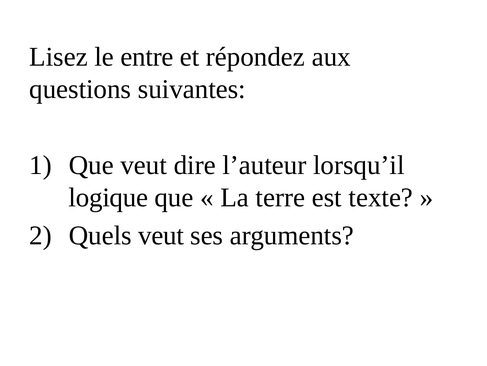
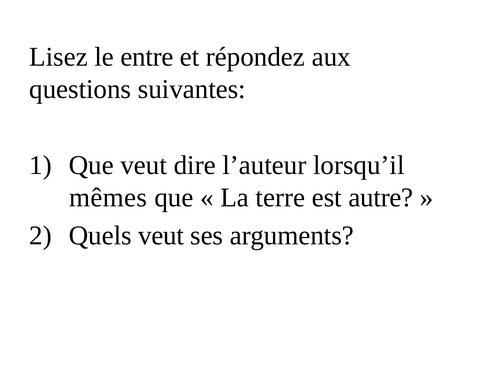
logique: logique -> mêmes (108, 197)
texte: texte -> autre (381, 197)
